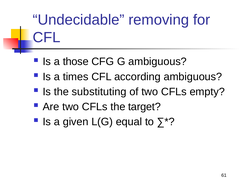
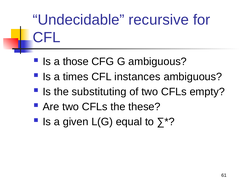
removing: removing -> recursive (159, 20)
according: according -> instances (137, 77)
target: target -> these (144, 107)
